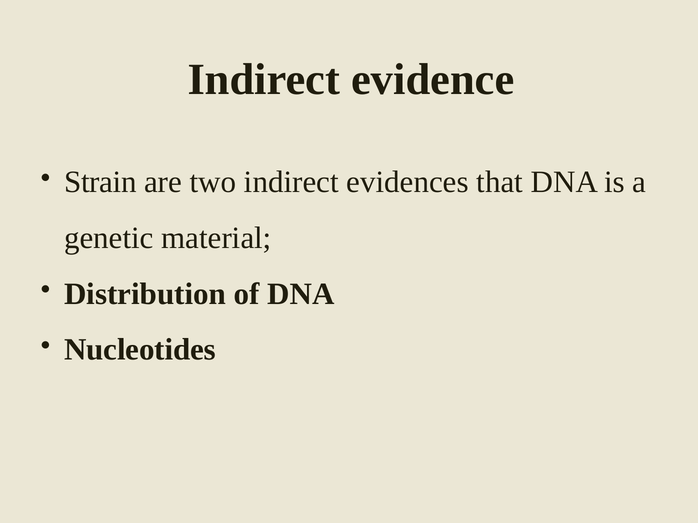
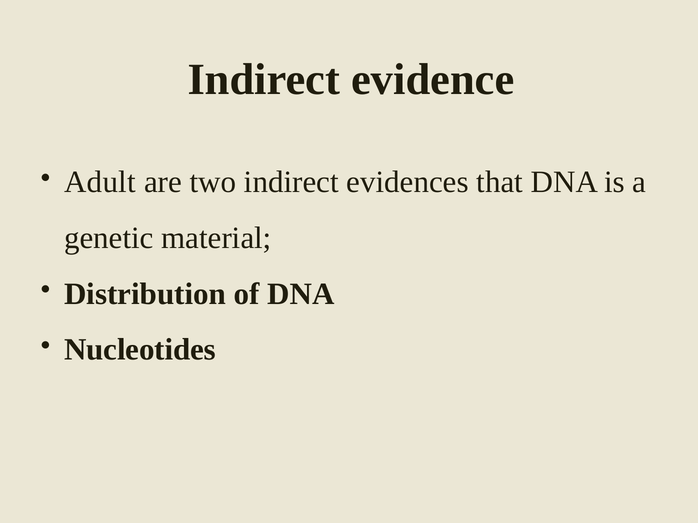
Strain: Strain -> Adult (100, 182)
